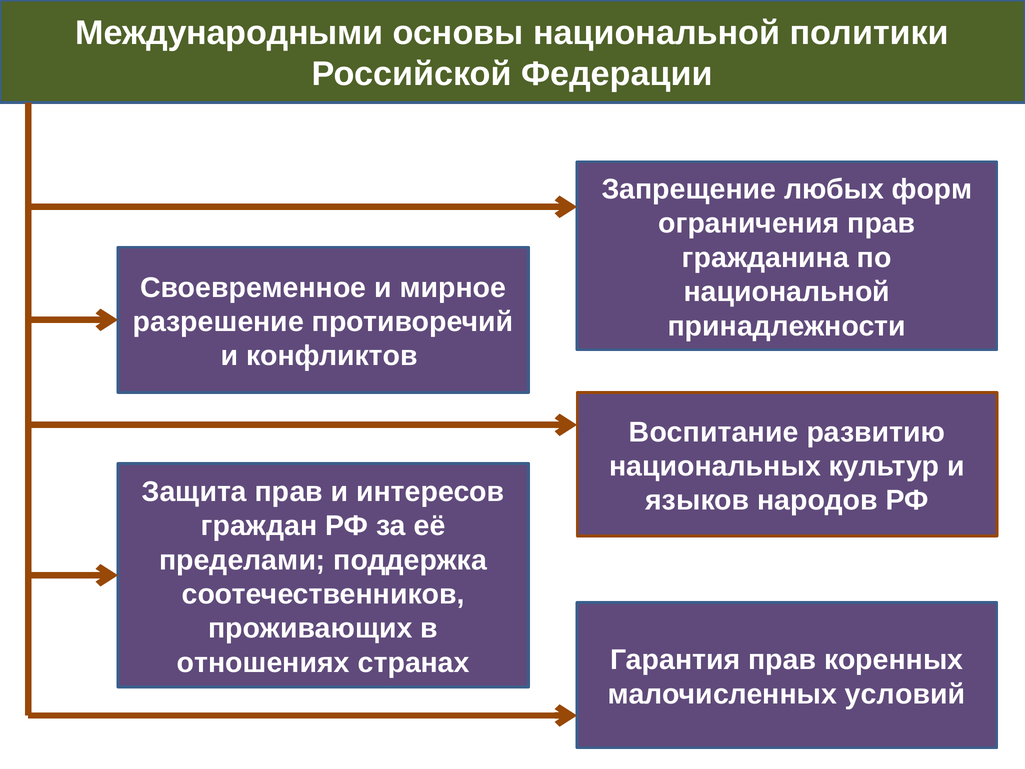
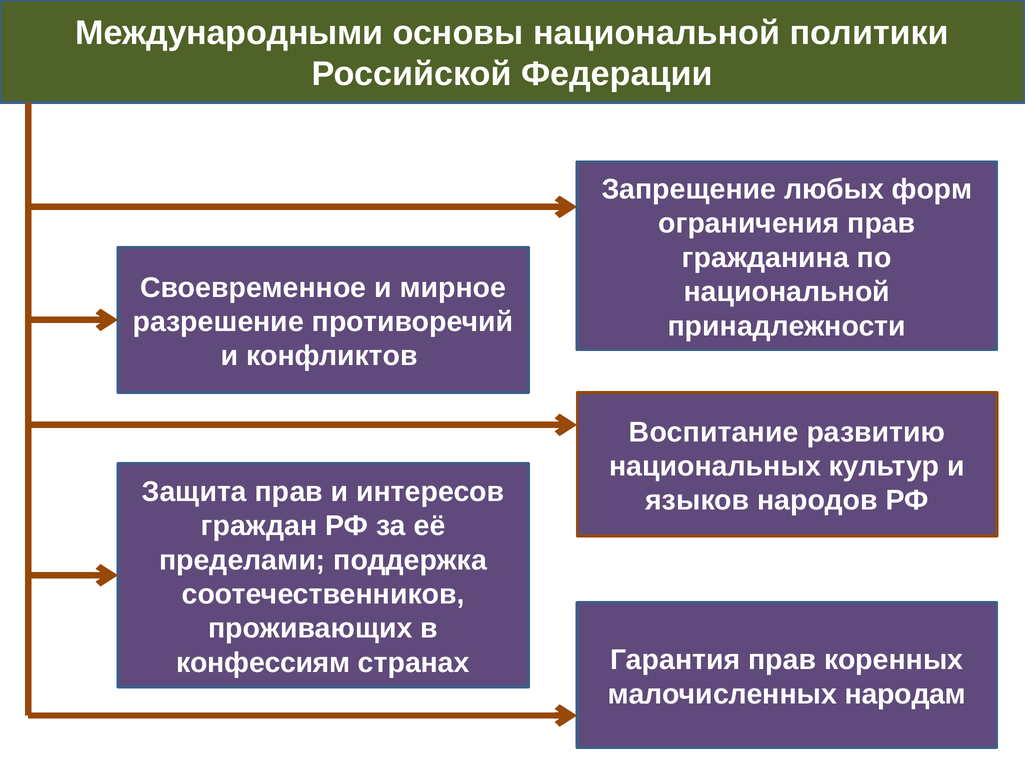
отношениях: отношениях -> конфессиям (263, 663)
условий: условий -> народам (905, 694)
